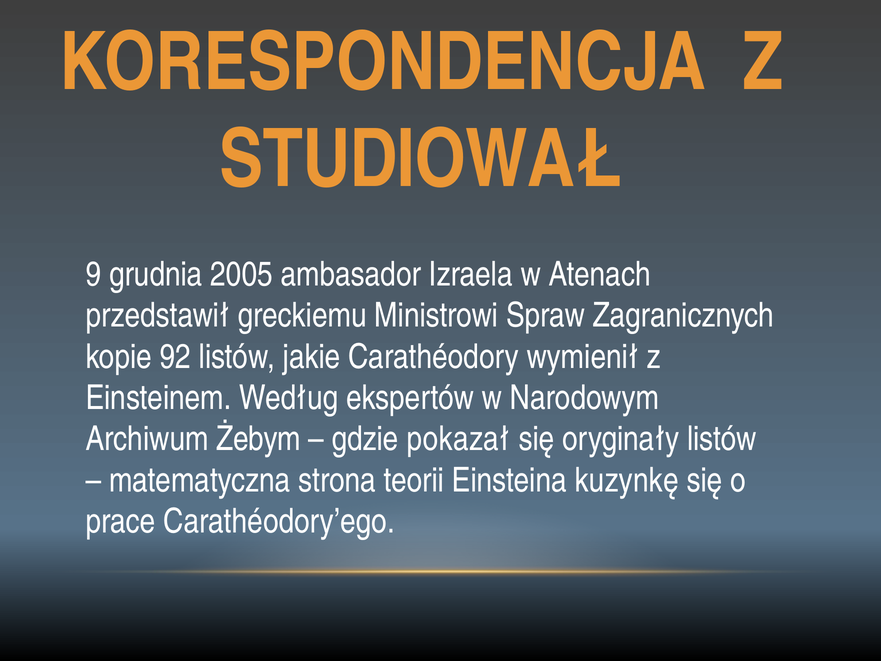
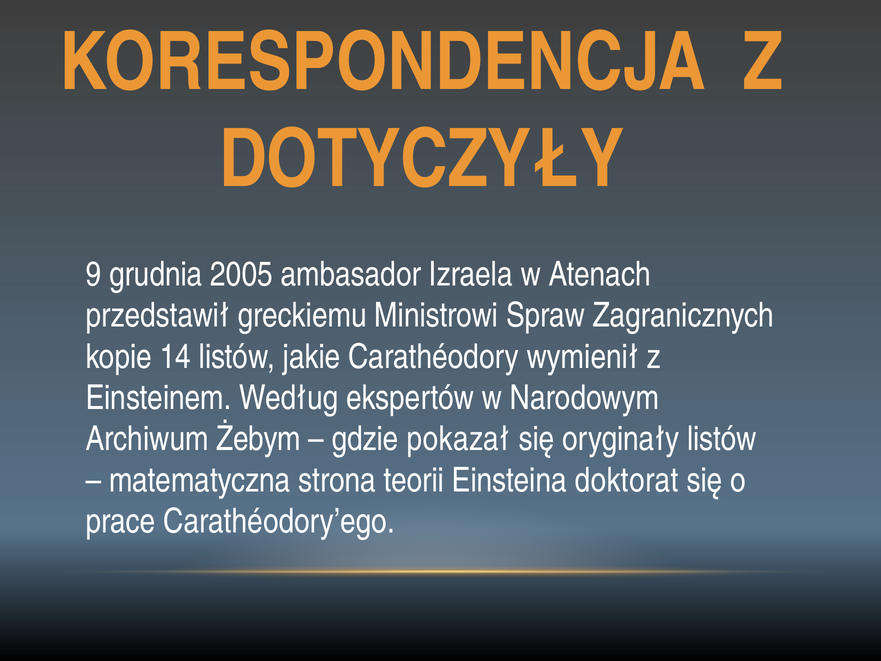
STUDIOWAŁ: STUDIOWAŁ -> DOTYCZYŁY (422, 160)
92: 92 -> 14 (175, 357)
kuzynkę: kuzynkę -> doktorat (627, 480)
